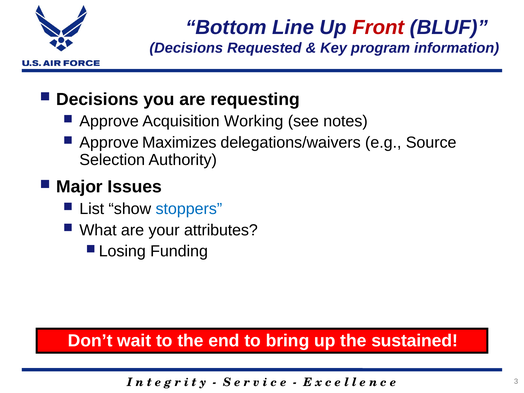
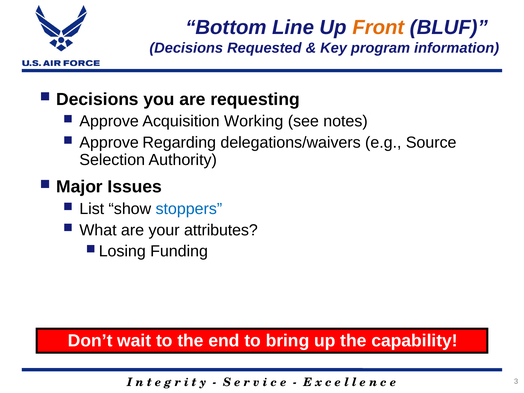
Front colour: red -> orange (378, 28)
Maximizes: Maximizes -> Regarding (179, 143)
sustained: sustained -> capability (415, 341)
